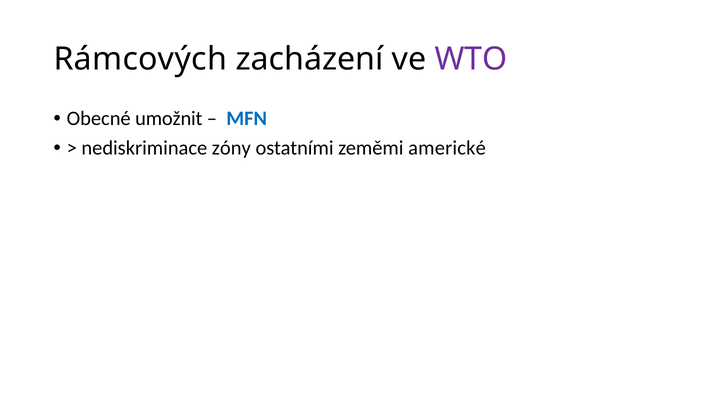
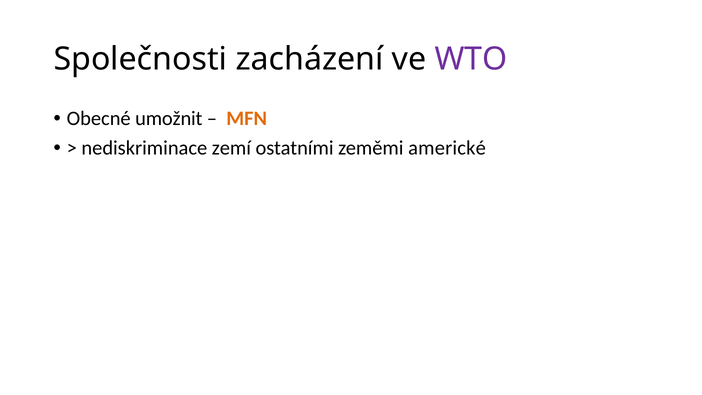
Rámcových: Rámcových -> Společnosti (140, 59)
MFN colour: blue -> orange (247, 119)
zóny: zóny -> zemí (231, 148)
